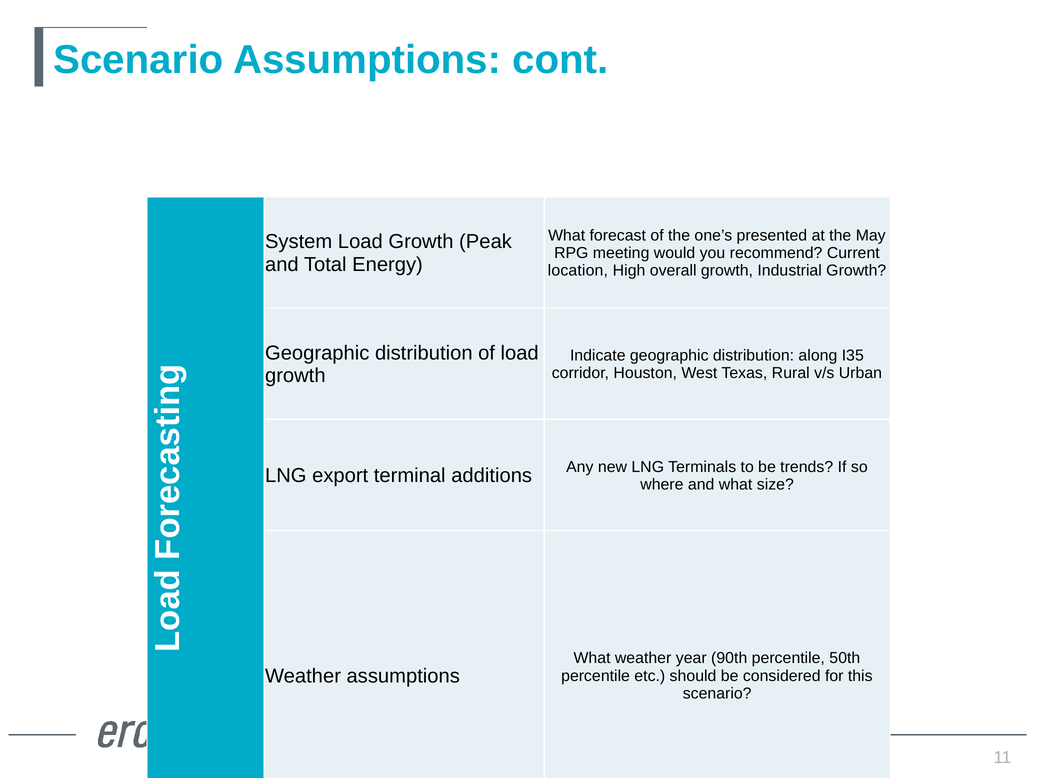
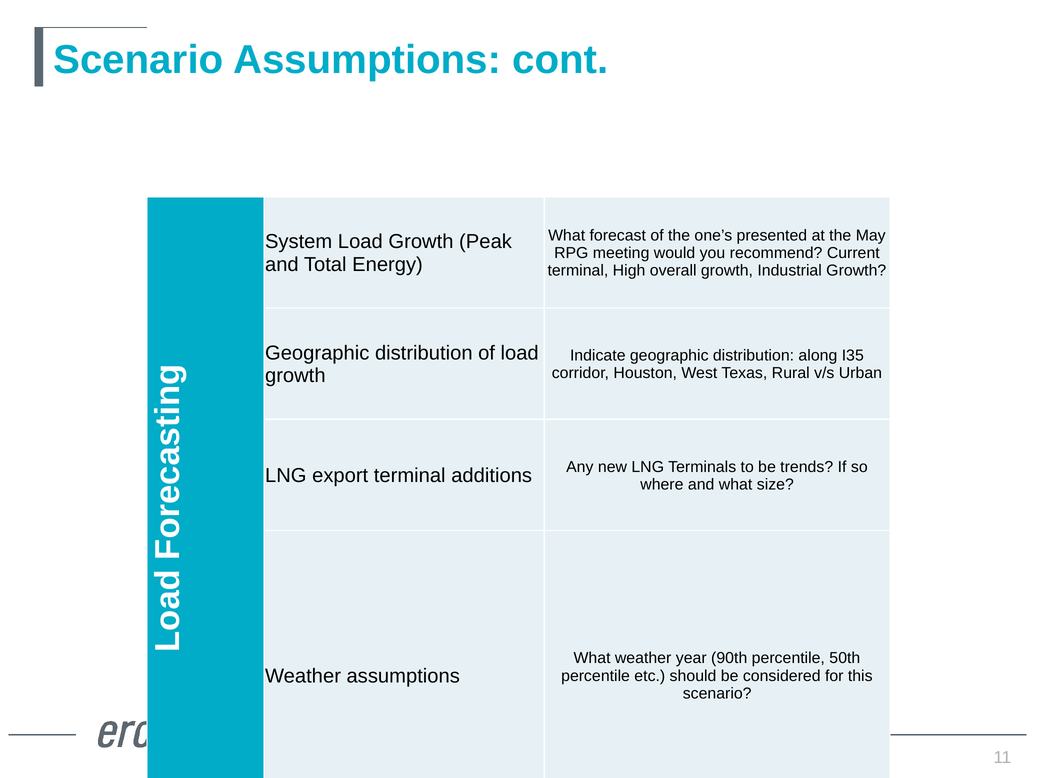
location: location -> terminal (578, 271)
